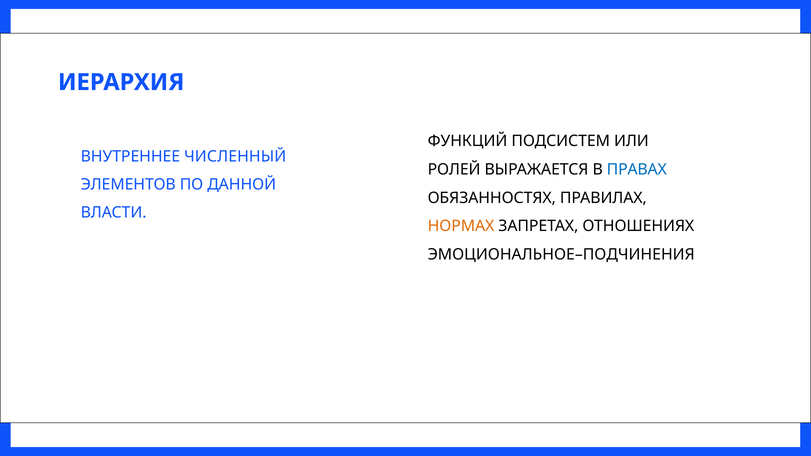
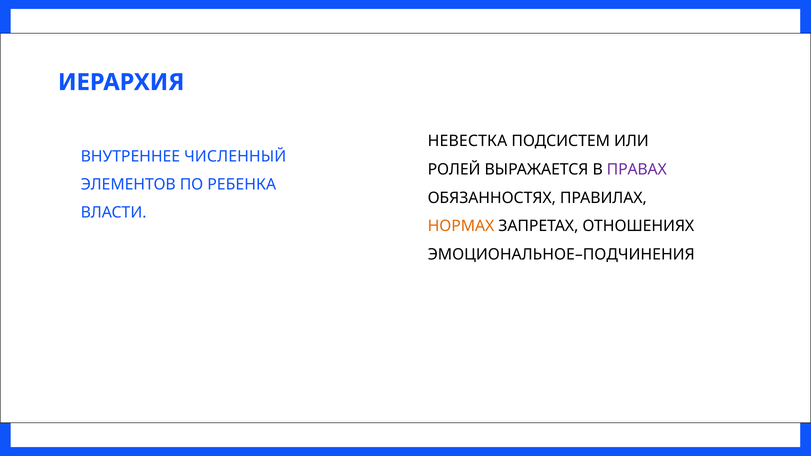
ФУНКЦИЙ: ФУНКЦИЙ -> НЕВЕСТКА (467, 141)
ПРАВАХ colour: blue -> purple (637, 170)
ДАННОЙ: ДАННОЙ -> РЕБЕНКА (242, 185)
